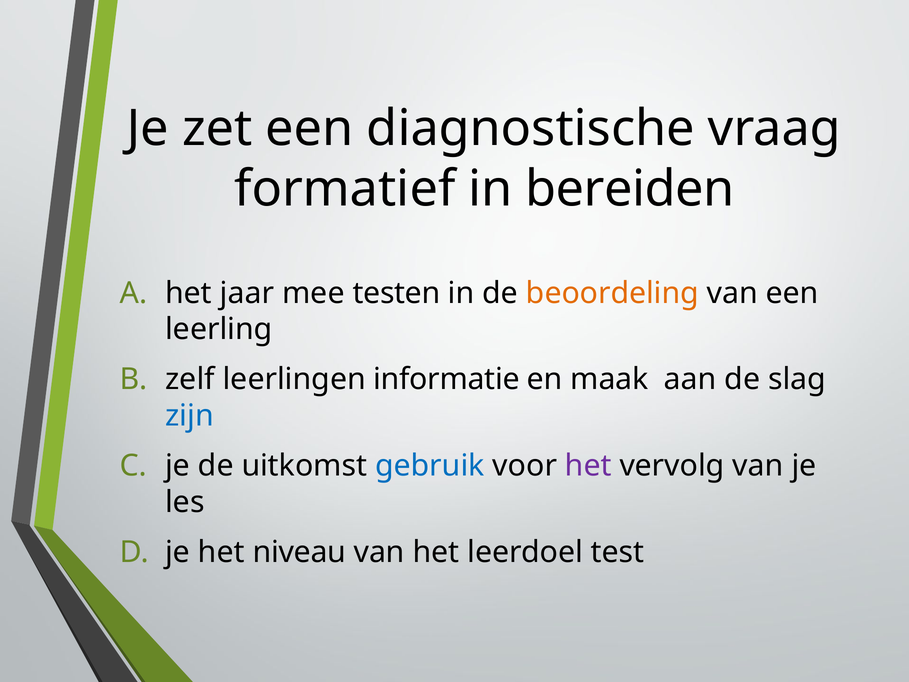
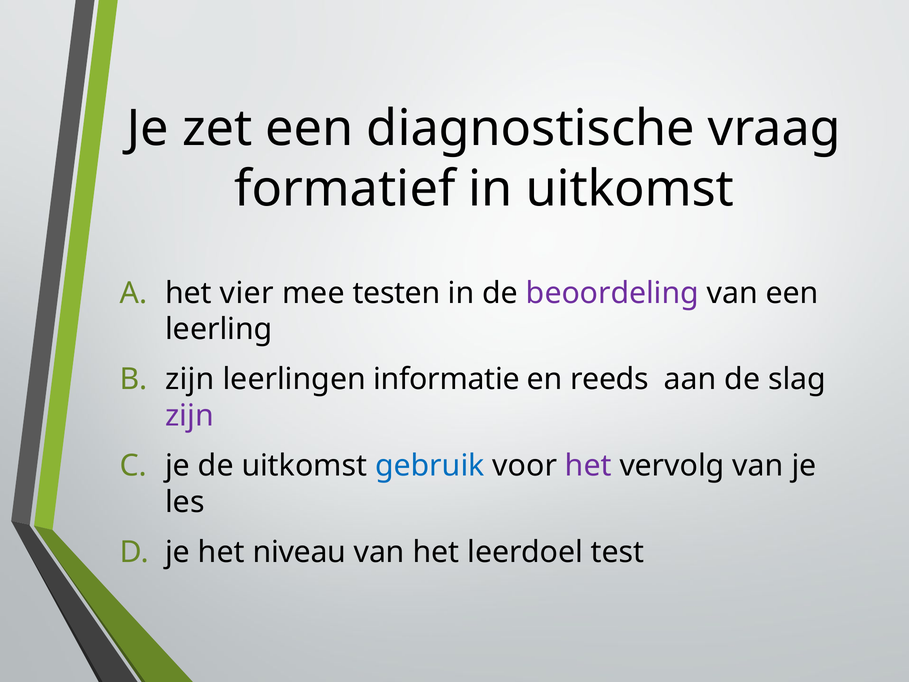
in bereiden: bereiden -> uitkomst (630, 189)
jaar: jaar -> vier (247, 293)
beoordeling colour: orange -> purple (612, 293)
zelf: zelf -> zijn (190, 379)
maak: maak -> reeds (609, 379)
zijn colour: blue -> purple (189, 416)
